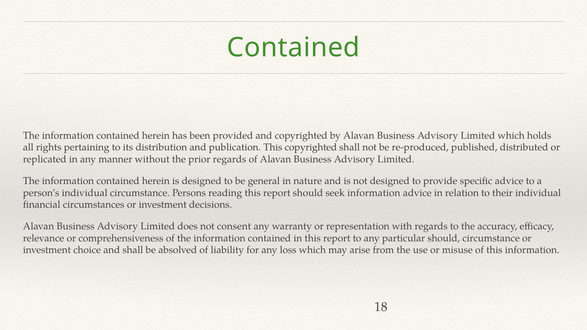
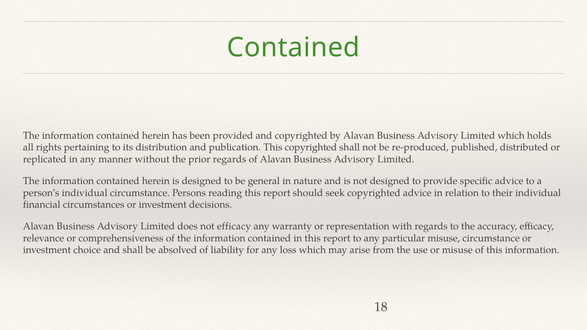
seek information: information -> copyrighted (374, 193)
not consent: consent -> efficacy (234, 227)
particular should: should -> misuse (444, 238)
